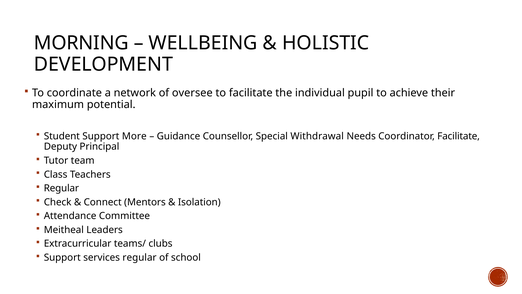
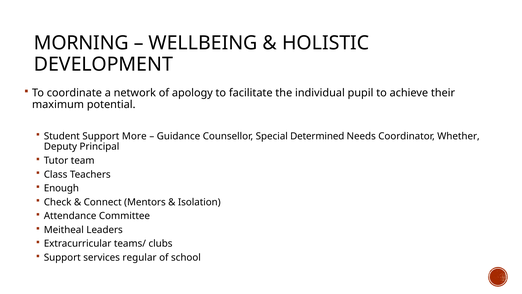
oversee: oversee -> apology (192, 93)
Withdrawal: Withdrawal -> Determined (317, 136)
Coordinator Facilitate: Facilitate -> Whether (459, 136)
Regular: Regular -> Enough (61, 188)
